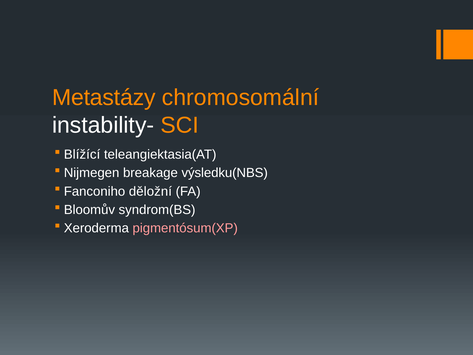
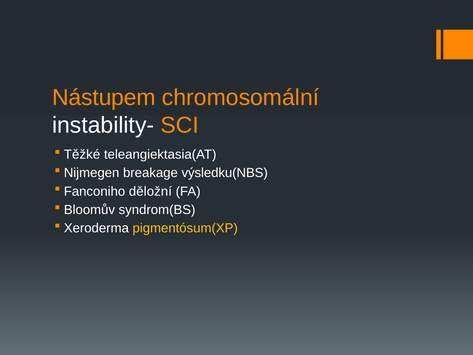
Metastázy: Metastázy -> Nástupem (104, 98)
Blížící: Blížící -> Těžké (82, 154)
pigmentósum(XP colour: pink -> yellow (185, 228)
